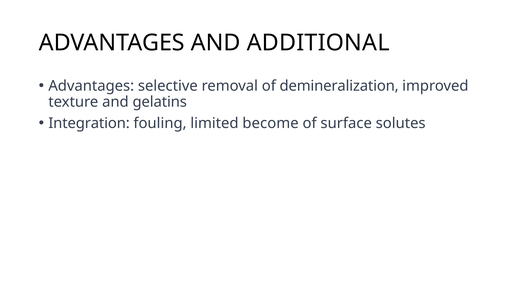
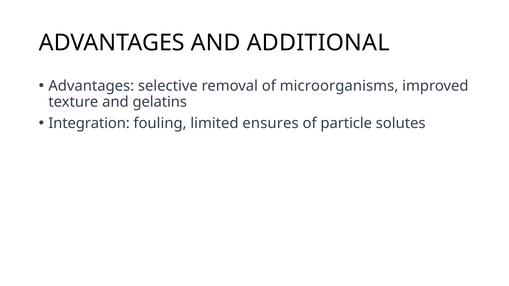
demineralization: demineralization -> microorganisms (339, 86)
become: become -> ensures (271, 123)
surface: surface -> particle (346, 123)
